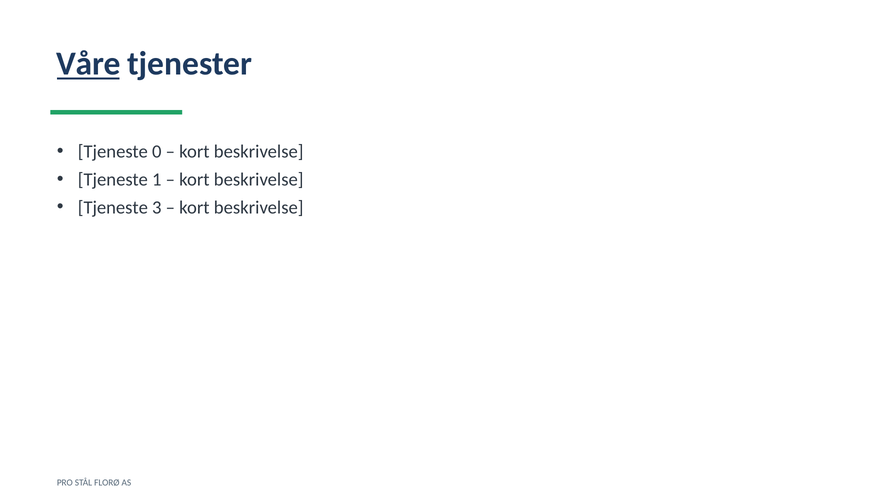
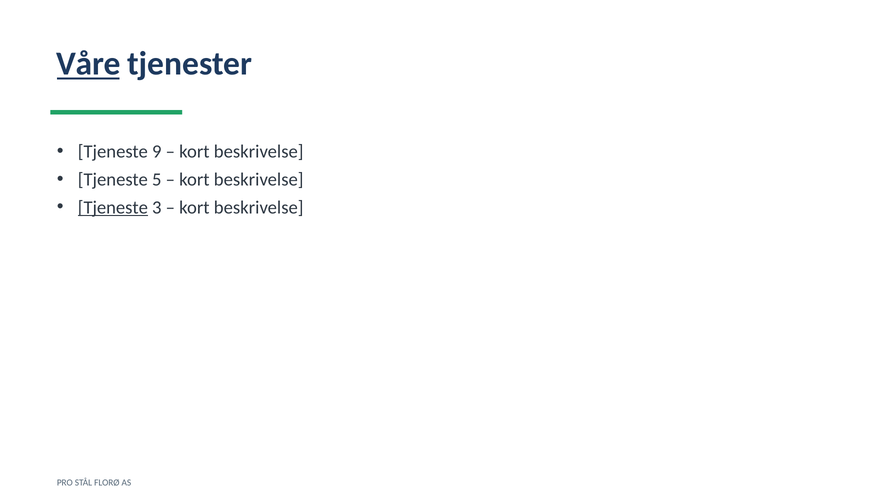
0: 0 -> 9 (157, 151)
1: 1 -> 5 (157, 179)
Tjeneste underline: none -> present (113, 207)
